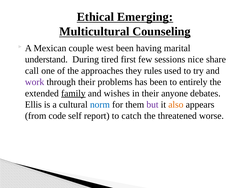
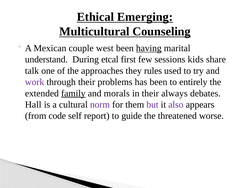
having underline: none -> present (149, 48)
tired: tired -> etcal (110, 59)
nice: nice -> kids (196, 59)
call: call -> talk (32, 71)
wishes: wishes -> morals (117, 93)
anyone: anyone -> always (174, 93)
Ellis: Ellis -> Hall (33, 104)
norm colour: blue -> purple (100, 104)
also colour: orange -> purple (176, 104)
catch: catch -> guide (132, 116)
